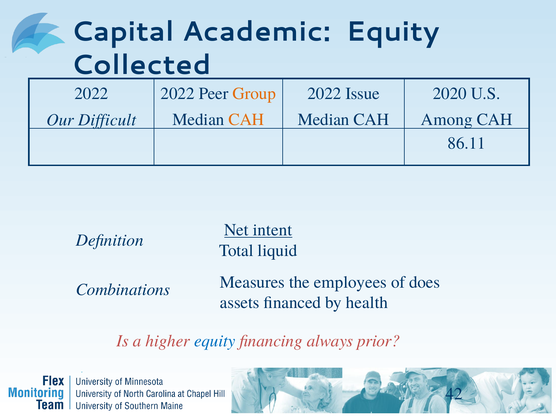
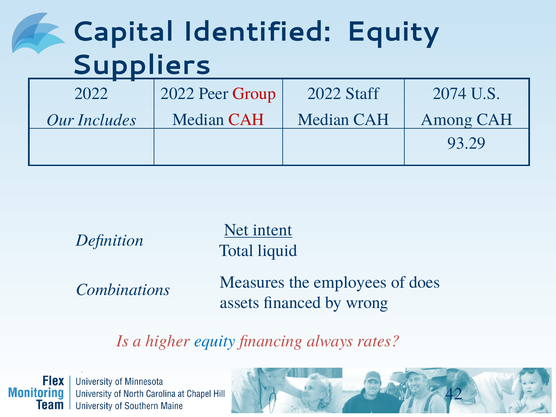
Academic: Academic -> Identified (257, 32)
Collected: Collected -> Suppliers (141, 65)
Group colour: orange -> red (254, 94)
Issue: Issue -> Staff (362, 94)
2020: 2020 -> 2074 (450, 94)
CAH colour: orange -> red (246, 120)
Difficult: Difficult -> Includes (107, 120)
86.11: 86.11 -> 93.29 (467, 143)
health: health -> wrong (367, 303)
prior: prior -> rates (378, 341)
